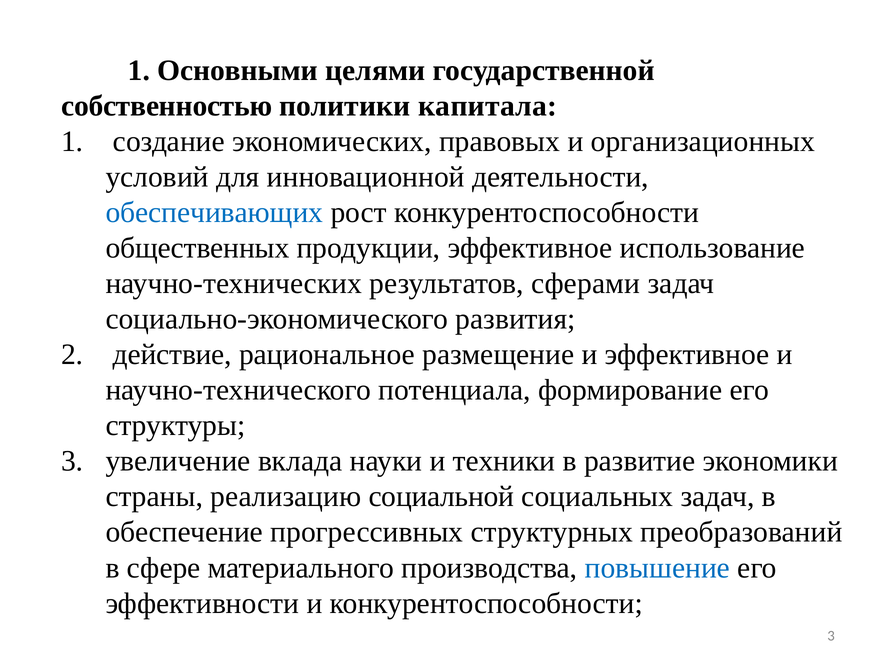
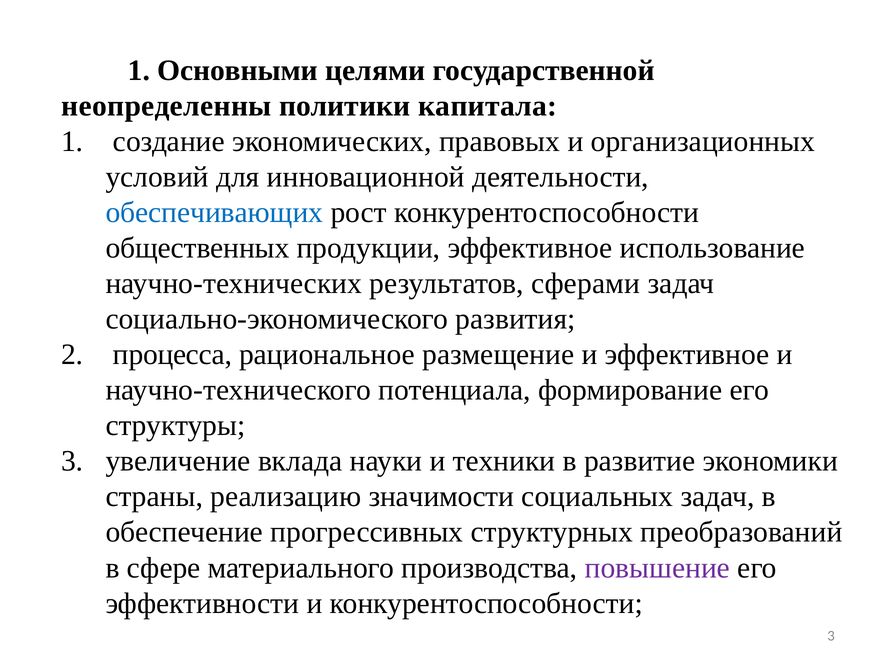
собственностью: собственностью -> неопределенны (166, 106)
действие: действие -> процесса (172, 355)
социальной: социальной -> значимости (441, 497)
повышение colour: blue -> purple (657, 568)
